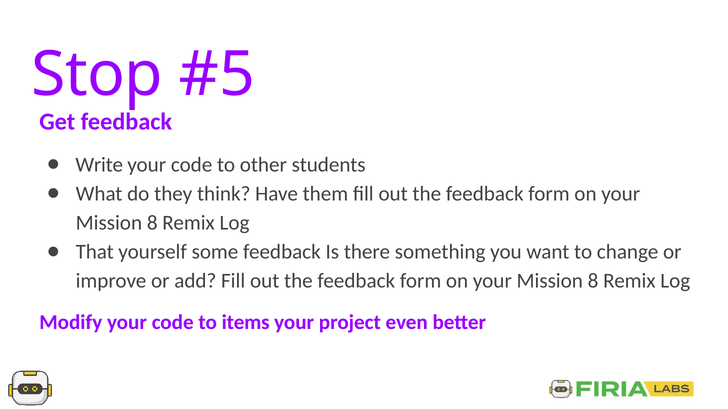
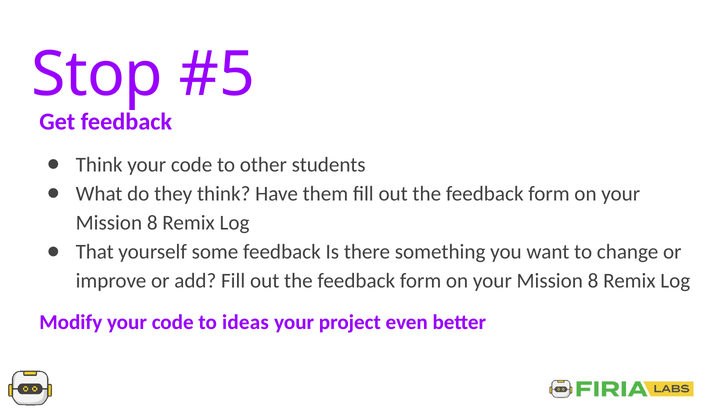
Write: Write -> Think (99, 165)
items: items -> ideas (245, 323)
